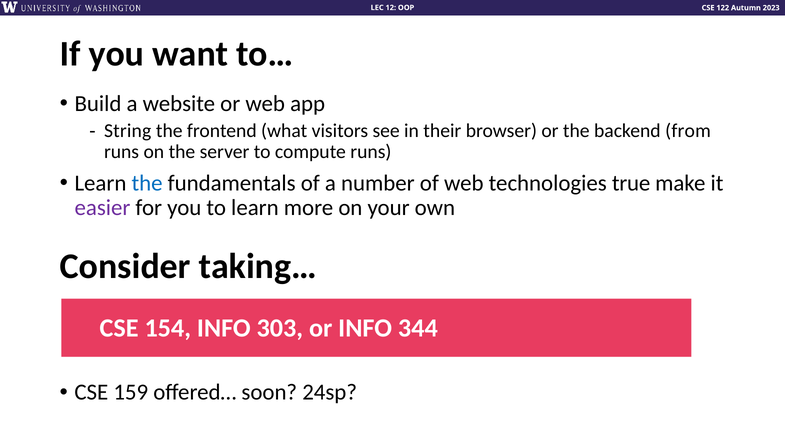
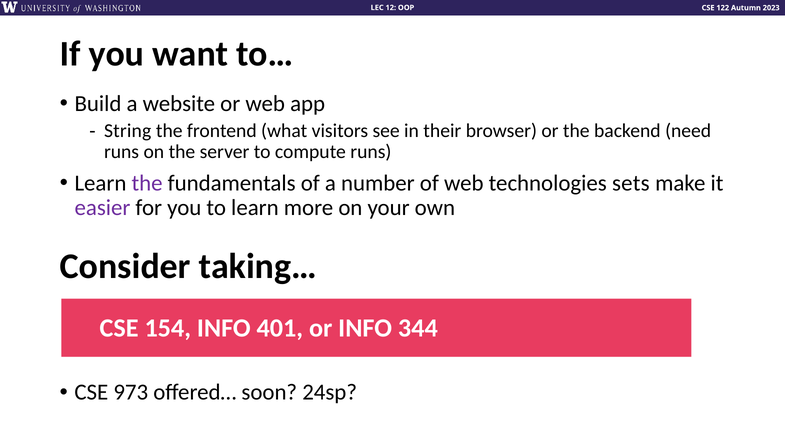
from: from -> need (688, 131)
the colour: blue -> purple (147, 183)
true: true -> sets (631, 183)
303: 303 -> 401 (280, 328)
159: 159 -> 973 (131, 392)
